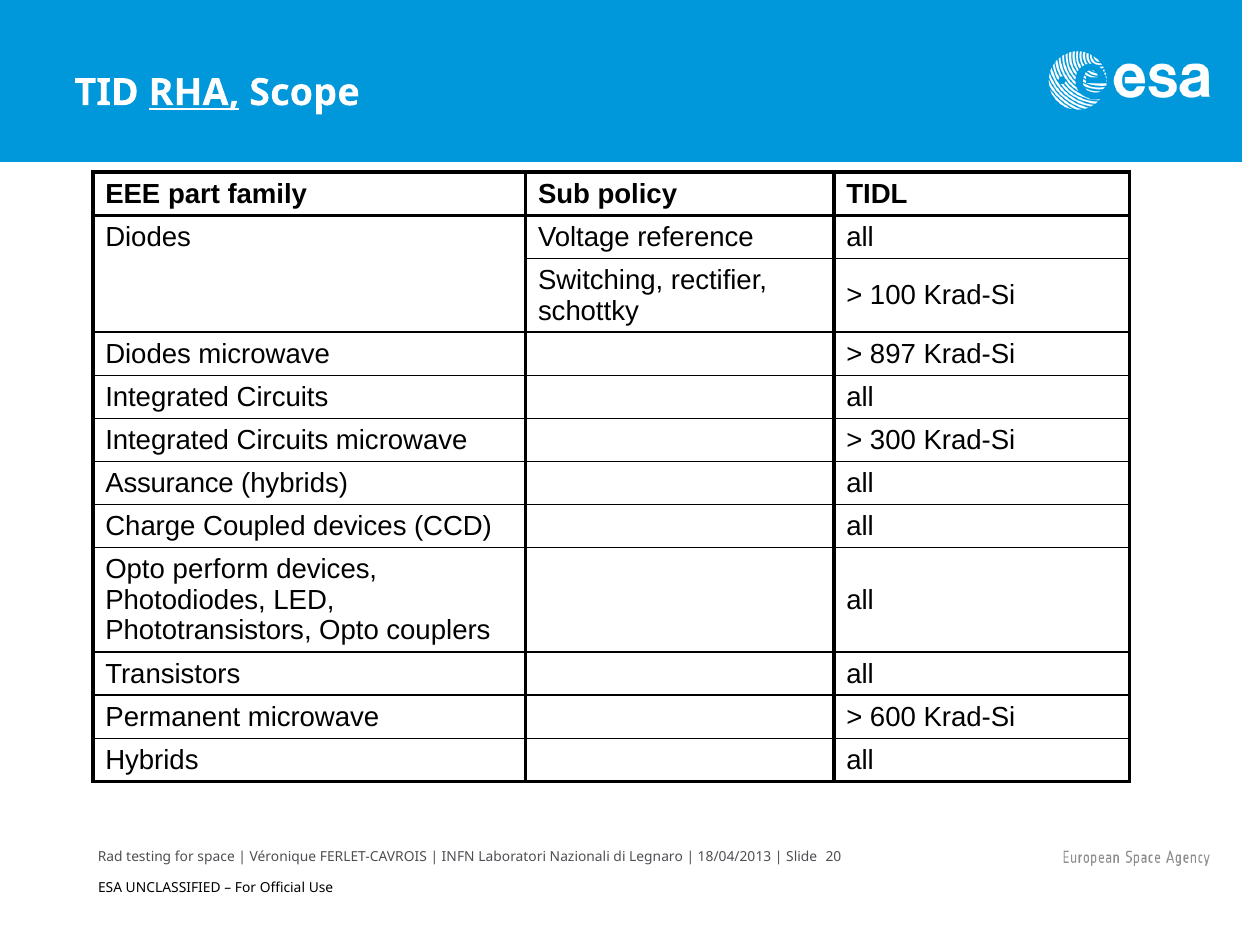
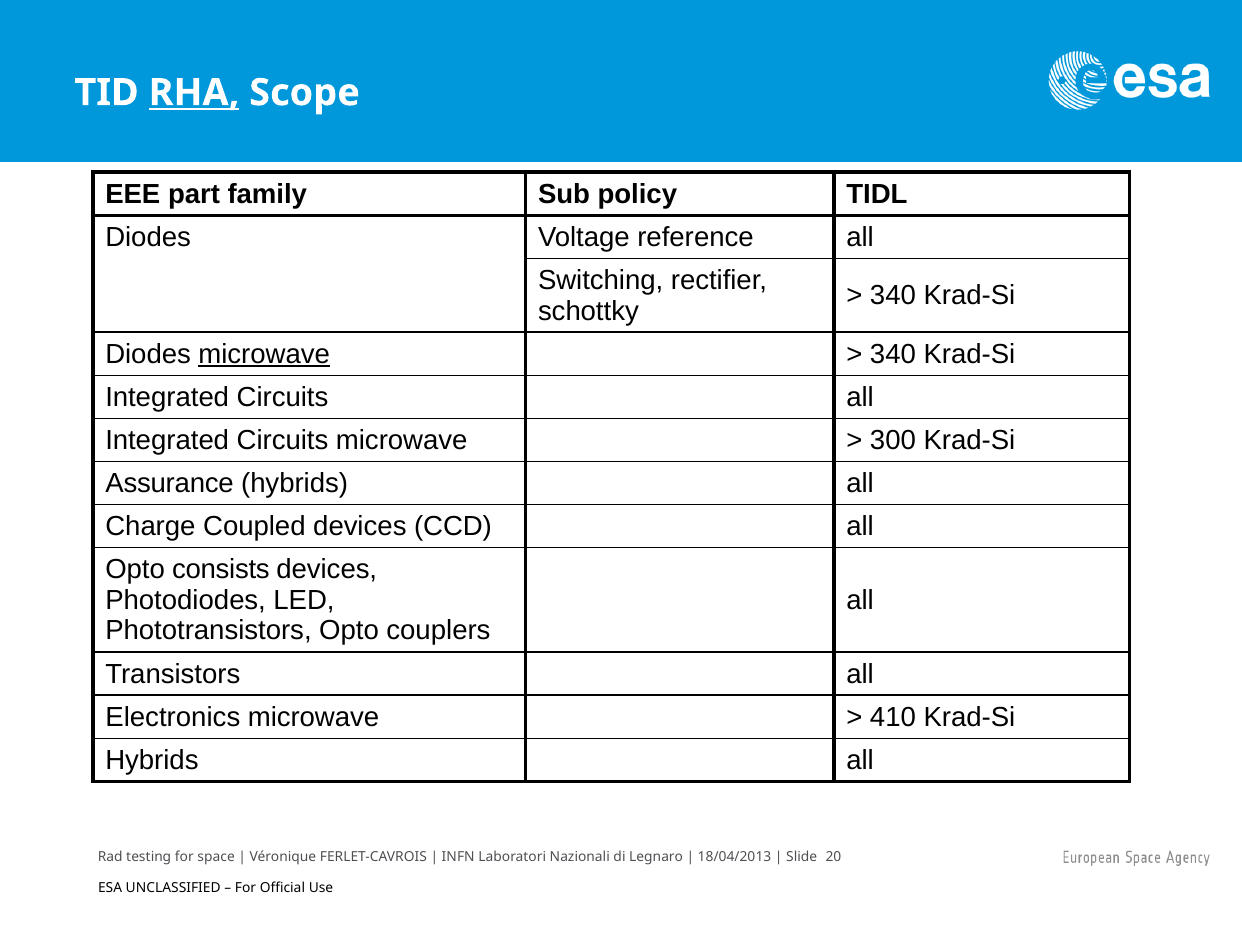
100: 100 -> 340 (893, 296)
microwave underline: none -> present (264, 354)
897: 897 -> 340 (893, 354)
perform: perform -> consists (221, 570)
Permanent: Permanent -> Electronics (173, 717)
600: 600 -> 410 (893, 717)
